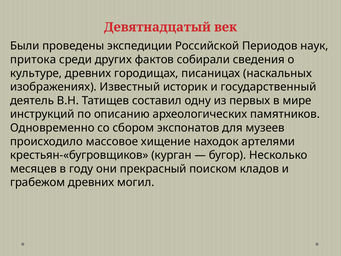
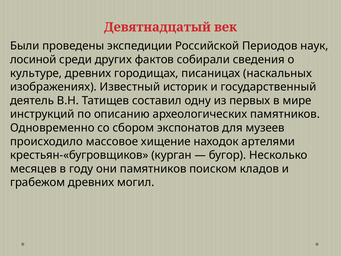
притока: притока -> лосиной (33, 60)
они прекрасный: прекрасный -> памятников (153, 169)
